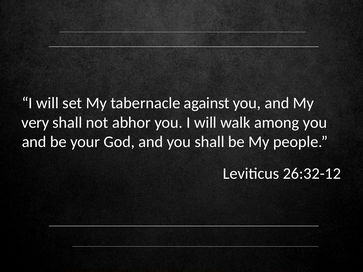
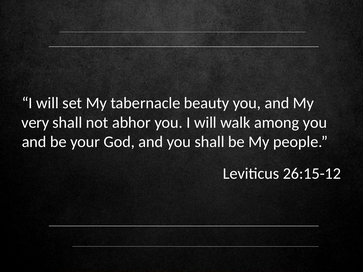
against: against -> beauty (207, 103)
26:32-12: 26:32-12 -> 26:15-12 (312, 174)
